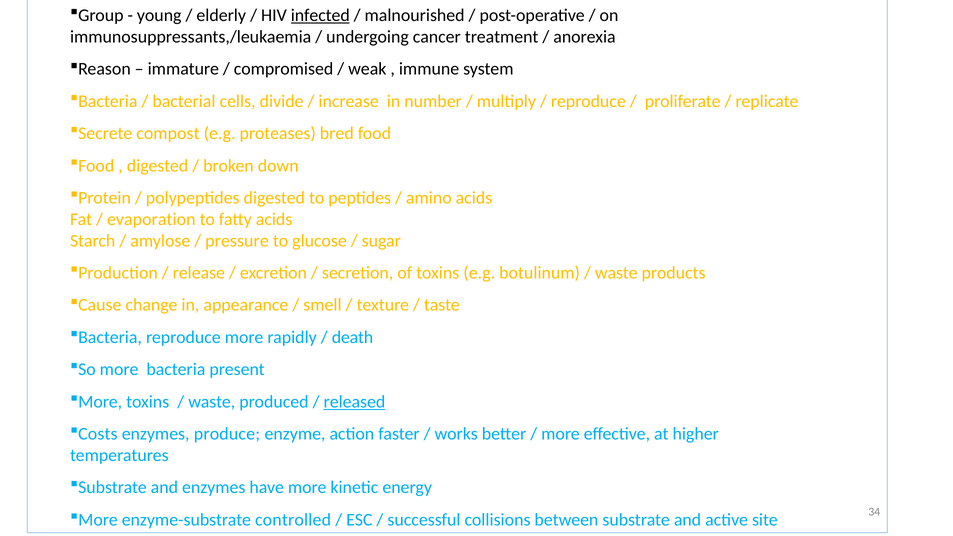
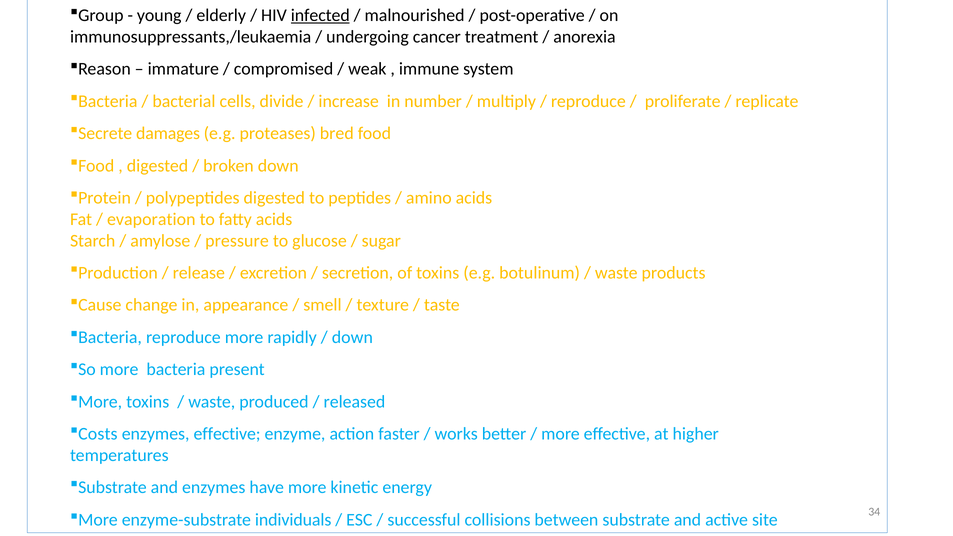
compost: compost -> damages (168, 133)
death: death -> down (352, 337)
released underline: present -> none (354, 402)
enzymes produce: produce -> effective (227, 434)
controlled: controlled -> individuals (293, 520)
